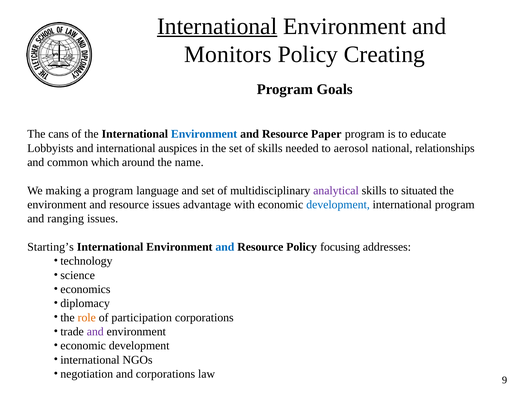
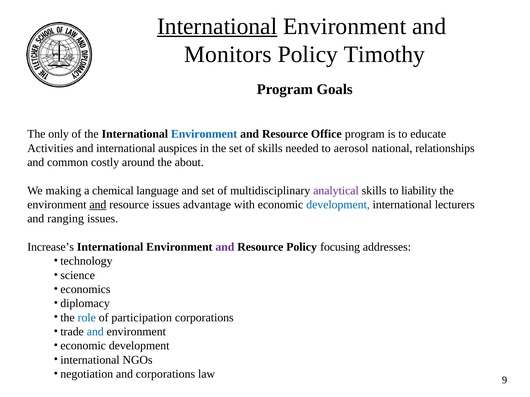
Creating: Creating -> Timothy (384, 55)
cans: cans -> only (59, 134)
Paper: Paper -> Office (326, 134)
Lobbyists: Lobbyists -> Activities (50, 148)
which: which -> costly (105, 163)
name: name -> about (189, 163)
a program: program -> chemical (113, 191)
situated: situated -> liability (419, 191)
and underline: none -> present (98, 205)
international program: program -> lecturers (455, 205)
Starting’s: Starting’s -> Increase’s (51, 247)
and colour: blue -> purple (225, 247)
role colour: orange -> blue (87, 318)
and colour: purple -> blue (95, 332)
